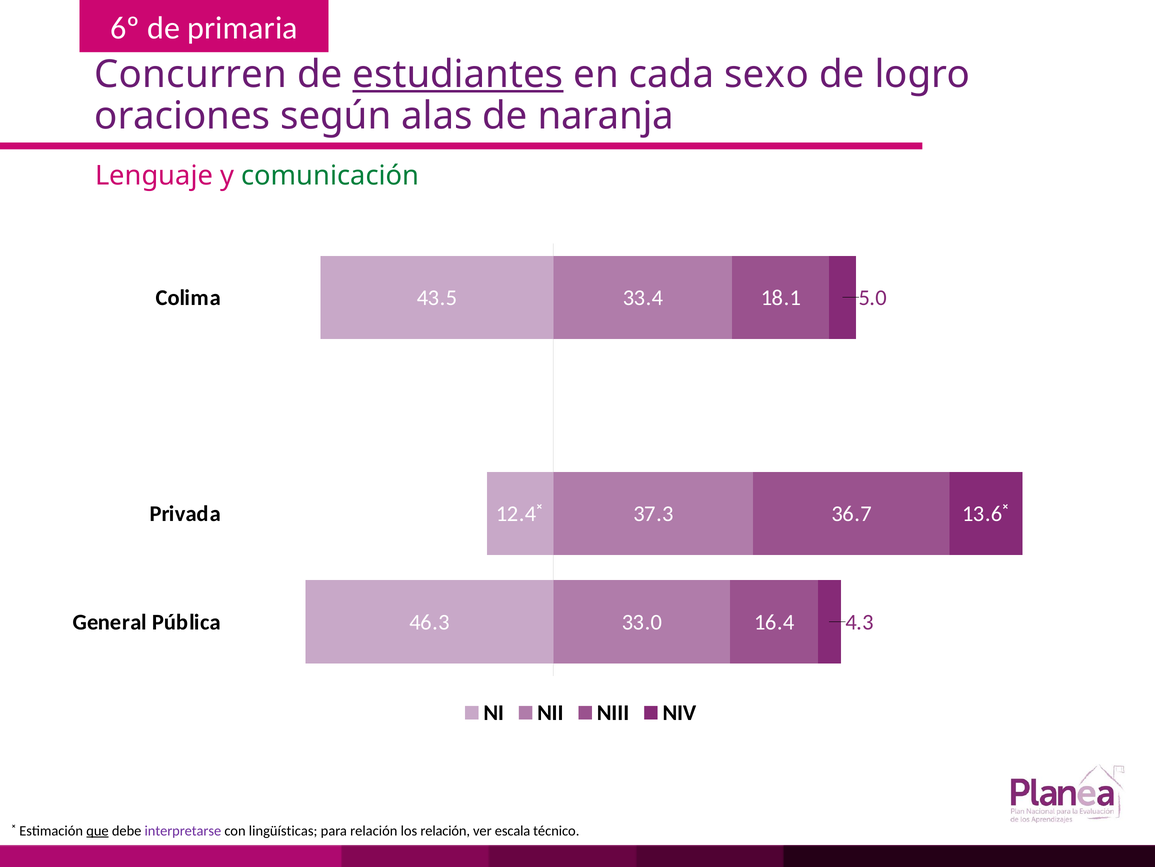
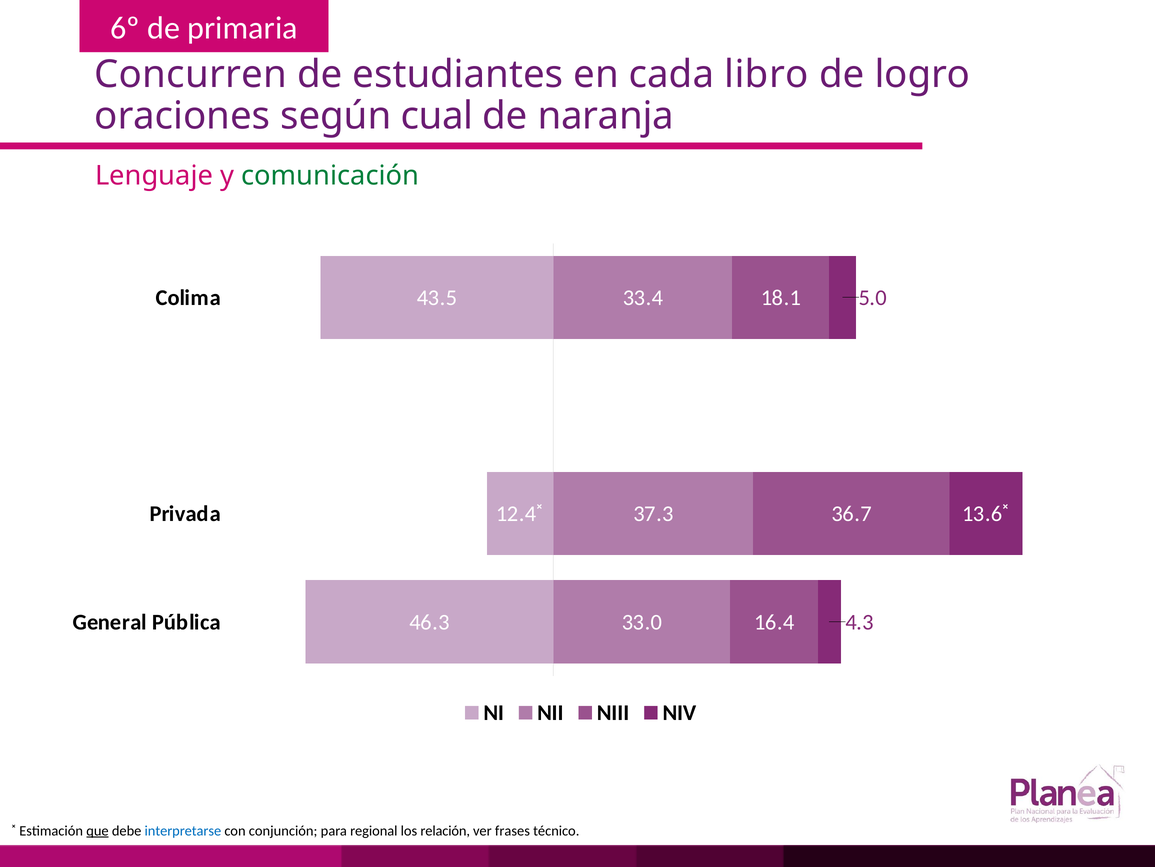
estudiantes underline: present -> none (458, 75)
sexo: sexo -> libro (766, 75)
alas: alas -> cual (437, 116)
interpretarse colour: purple -> blue (183, 830)
lingüísticas: lingüísticas -> conjunción (283, 830)
para relación: relación -> regional (374, 830)
escala: escala -> frases (512, 830)
